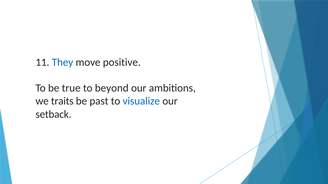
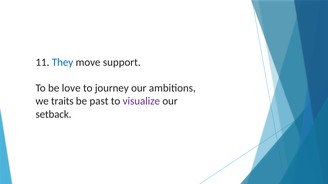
positive: positive -> support (122, 62)
true: true -> love (71, 88)
beyond: beyond -> journey (112, 88)
visualize colour: blue -> purple (141, 101)
